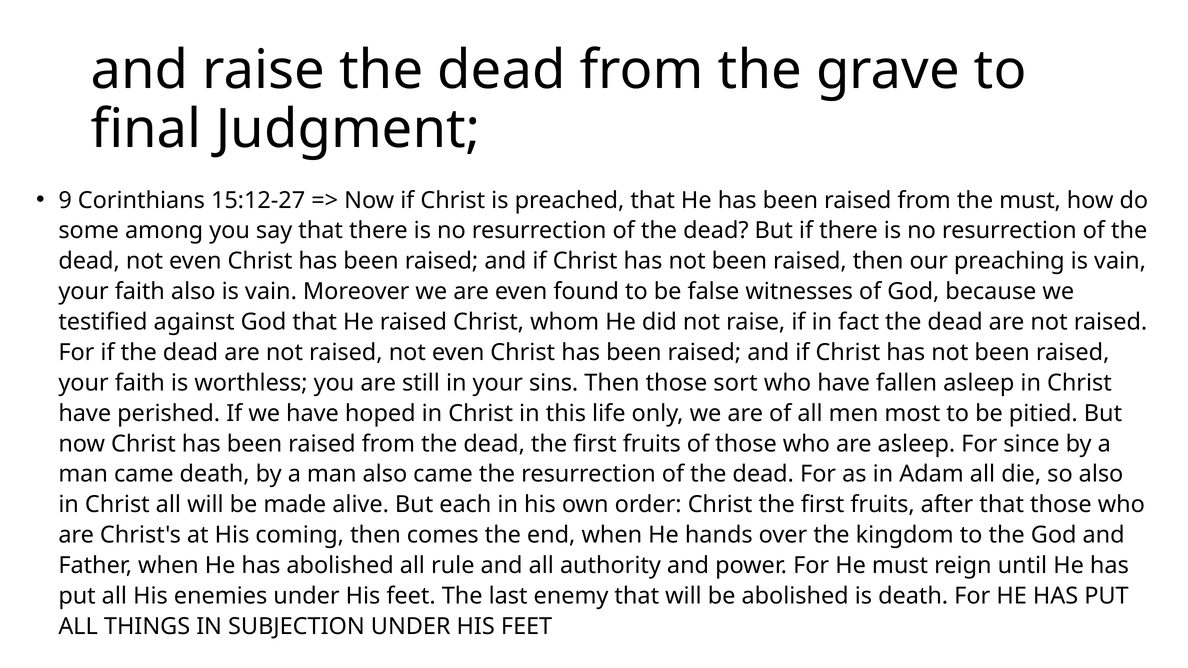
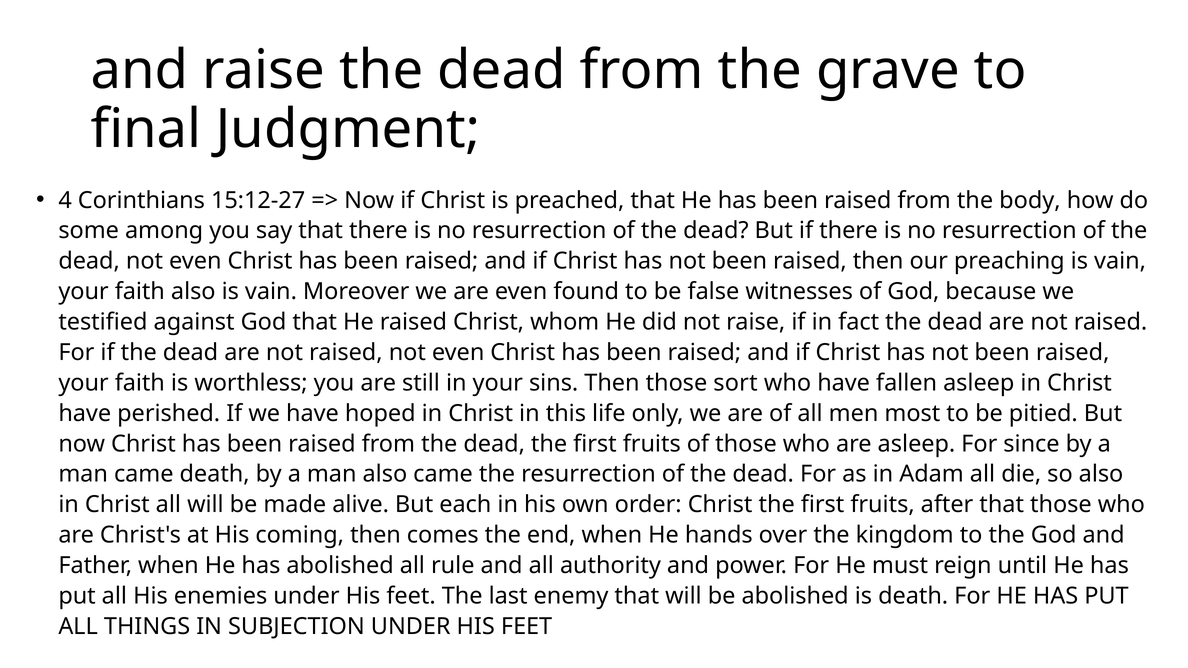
9: 9 -> 4 (65, 200)
the must: must -> body (1030, 200)
